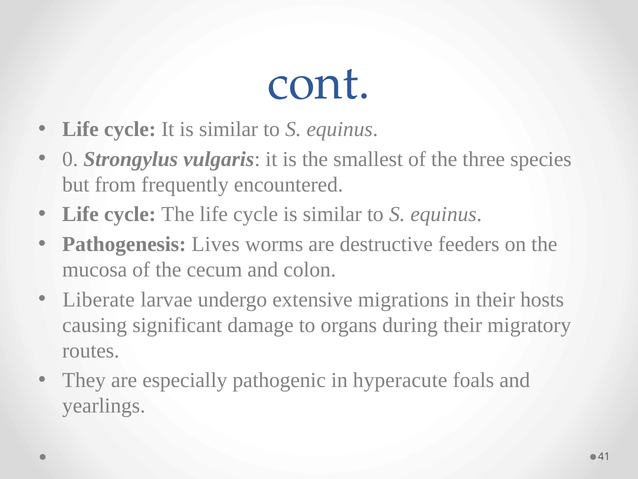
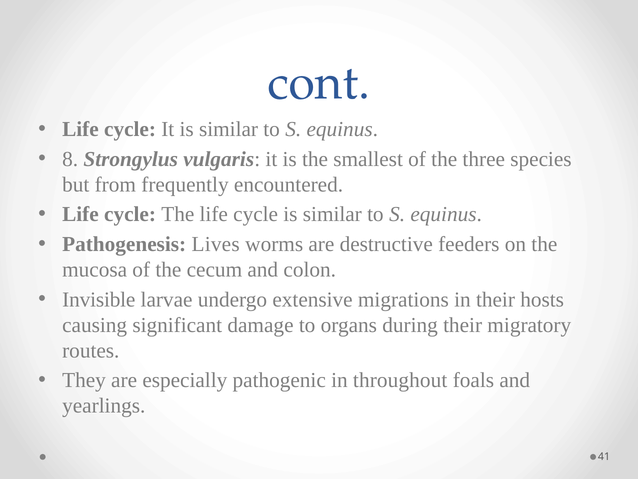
0: 0 -> 8 (70, 159)
Liberate: Liberate -> Invisible (99, 299)
hyperacute: hyperacute -> throughout (400, 380)
